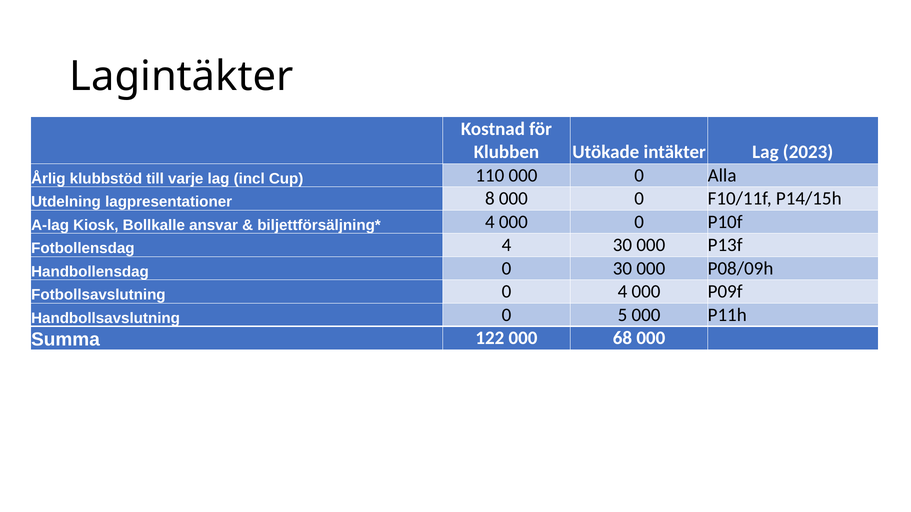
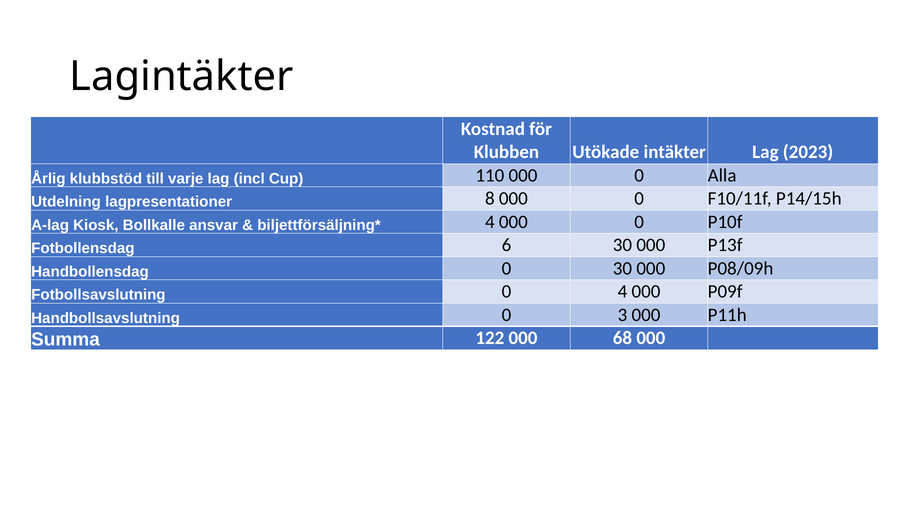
Fotbollensdag 4: 4 -> 6 (506, 245)
5: 5 -> 3 (622, 315)
